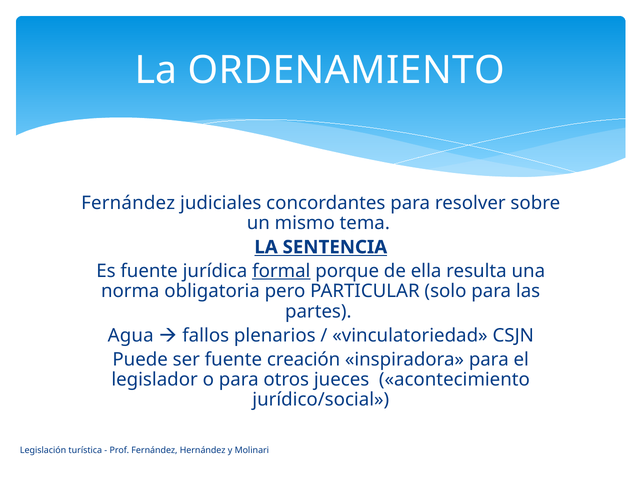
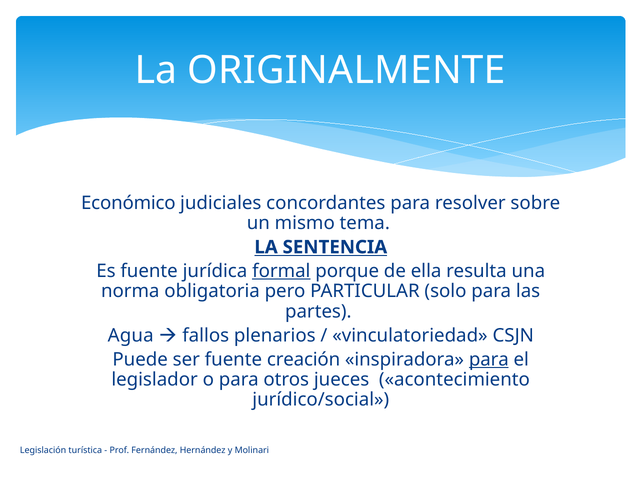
ORDENAMIENTO: ORDENAMIENTO -> ORIGINALMENTE (347, 70)
Fernández: Fernández -> Económico (128, 203)
para underline: none -> present (489, 360)
